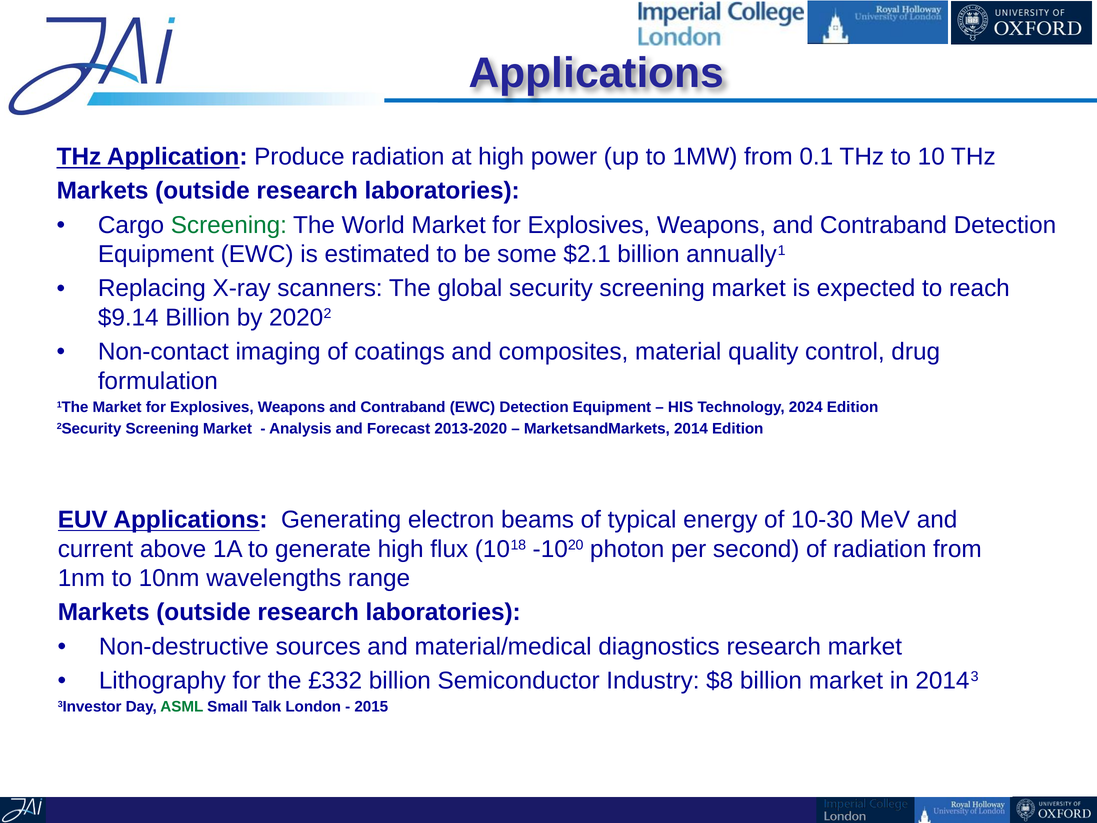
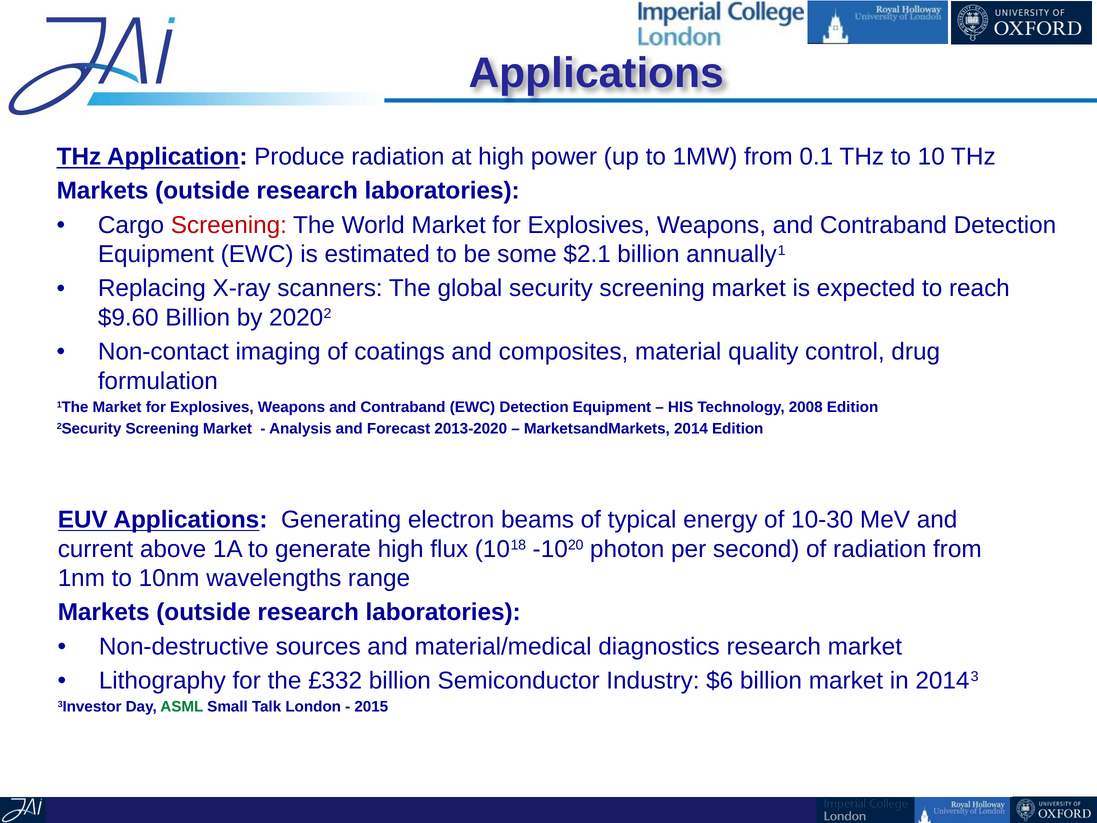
Screening colour: green -> red (229, 225)
$9.14: $9.14 -> $9.60 (128, 318)
2024: 2024 -> 2008 (806, 407)
$8: $8 -> $6 (720, 680)
